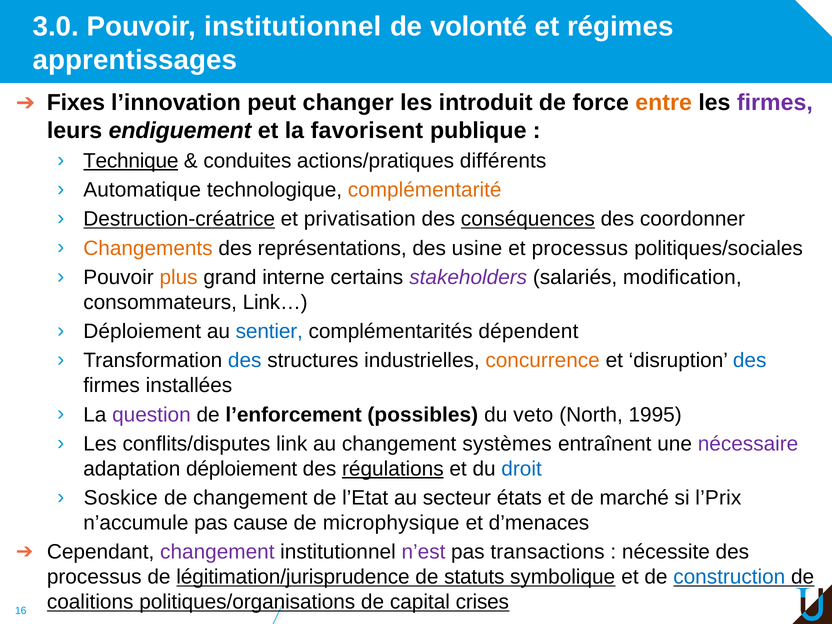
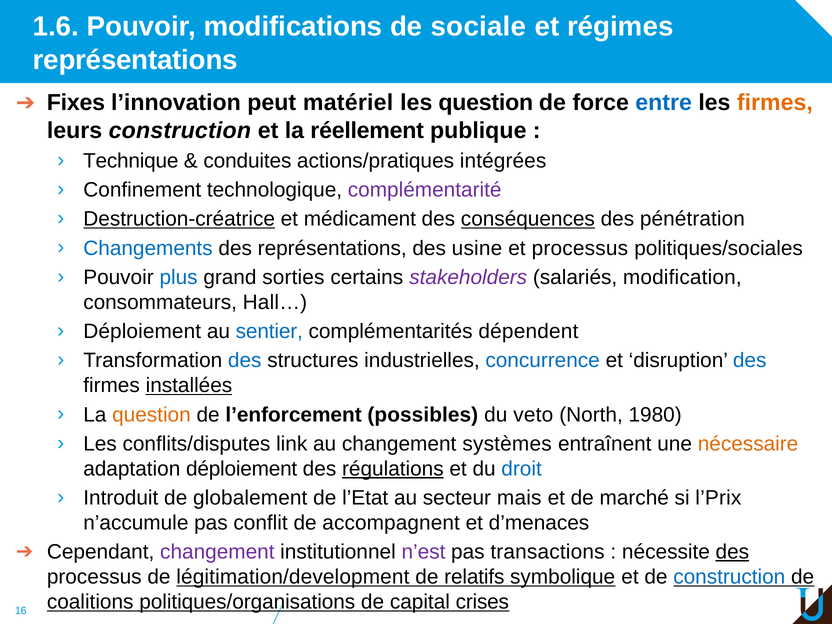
3.0: 3.0 -> 1.6 (56, 27)
Pouvoir institutionnel: institutionnel -> modifications (293, 27)
volonté: volonté -> sociale (478, 27)
apprentissages: apprentissages -> représentations (135, 60)
changer: changer -> matériel (348, 103)
les introduit: introduit -> question (486, 103)
entre colour: orange -> blue (664, 103)
firmes colour: purple -> orange (775, 103)
leurs endiguement: endiguement -> construction (180, 131)
favorisent: favorisent -> réellement (367, 131)
Technique underline: present -> none (131, 161)
différents: différents -> intégrées (503, 161)
Automatique: Automatique -> Confinement (142, 190)
complémentarité colour: orange -> purple (425, 190)
privatisation: privatisation -> médicament (360, 219)
coordonner: coordonner -> pénétration (692, 219)
Changements colour: orange -> blue (148, 248)
plus colour: orange -> blue (179, 277)
interne: interne -> sorties (293, 277)
Link…: Link… -> Hall… (275, 302)
concurrence colour: orange -> blue (543, 361)
installées underline: none -> present (189, 386)
question colour: purple -> orange (151, 415)
1995: 1995 -> 1980 (655, 415)
nécessaire colour: purple -> orange (748, 444)
Soskice: Soskice -> Introduit (121, 498)
de changement: changement -> globalement (250, 498)
états: états -> mais (519, 498)
cause: cause -> conflit (261, 523)
microphysique: microphysique -> accompagnent (391, 523)
des underline: none -> present (732, 552)
légitimation/jurisprudence: légitimation/jurisprudence -> légitimation/development (293, 577)
statuts: statuts -> relatifs (474, 577)
